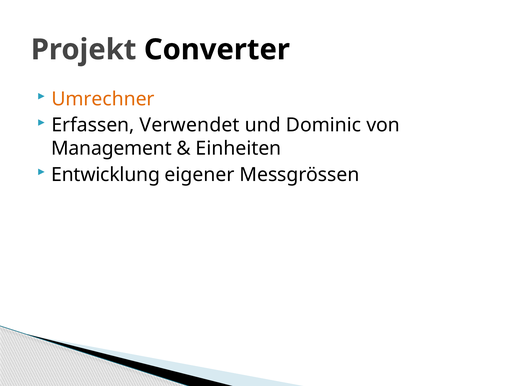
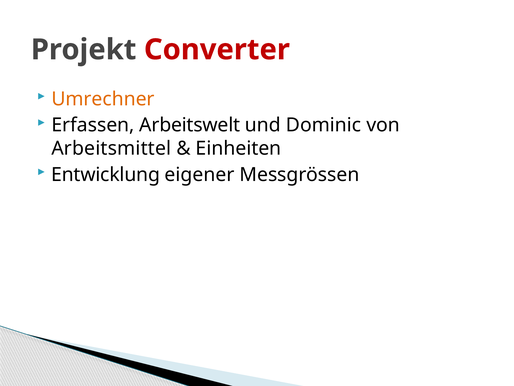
Converter colour: black -> red (217, 50)
Verwendet: Verwendet -> Arbeitswelt (190, 125)
Management: Management -> Arbeitsmittel (111, 148)
